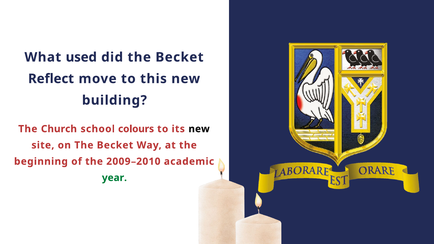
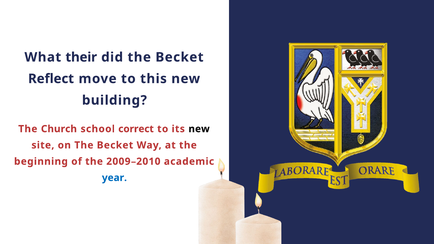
used: used -> their (81, 57)
colours: colours -> correct (136, 129)
year colour: green -> blue (114, 178)
